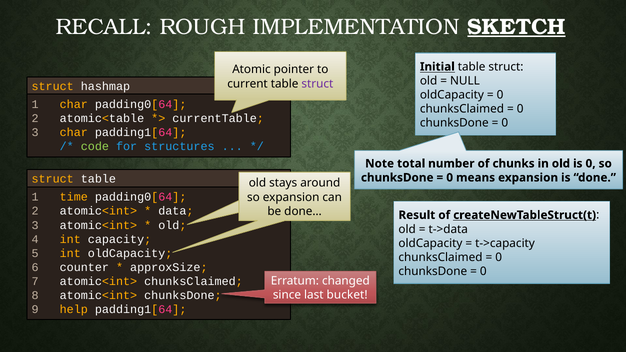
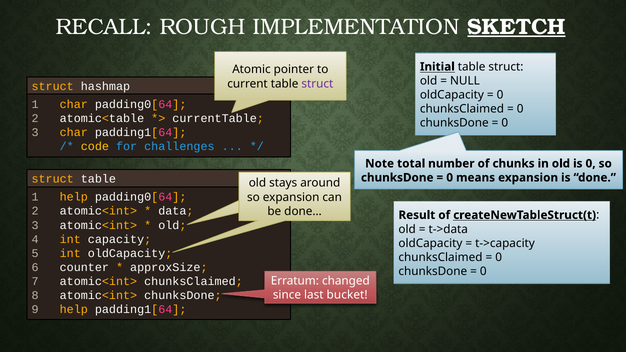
code colour: light green -> yellow (95, 147)
structures: structures -> challenges (179, 147)
1 time: time -> help (74, 197)
